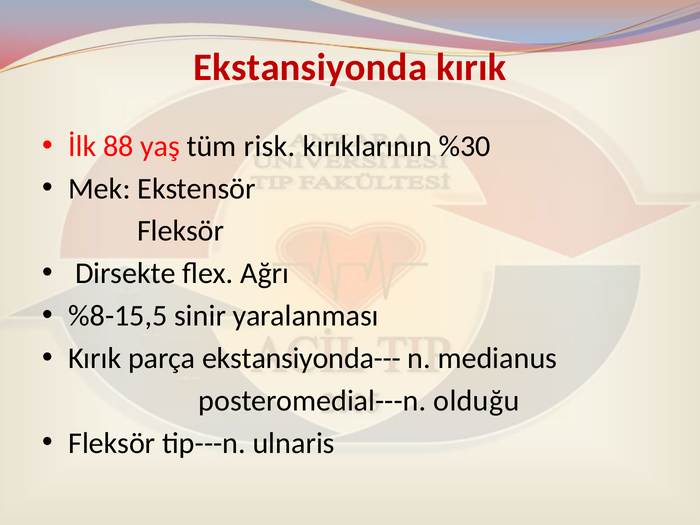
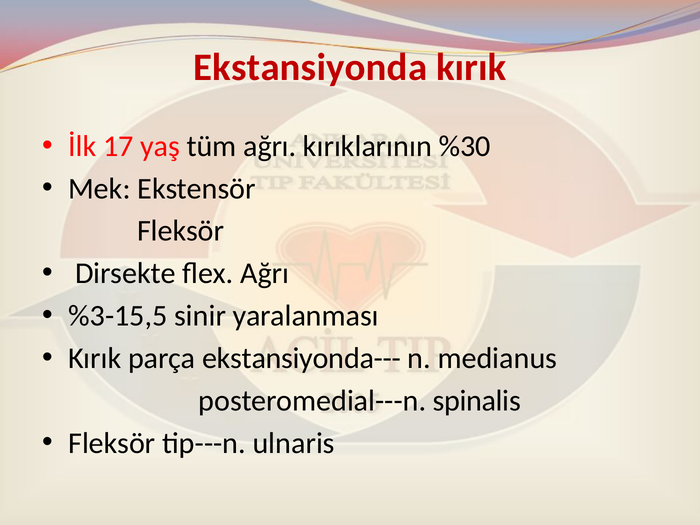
88: 88 -> 17 (118, 146)
tüm risk: risk -> ağrı (270, 146)
%8-15,5: %8-15,5 -> %3-15,5 (118, 316)
olduğu: olduğu -> spinalis (477, 401)
